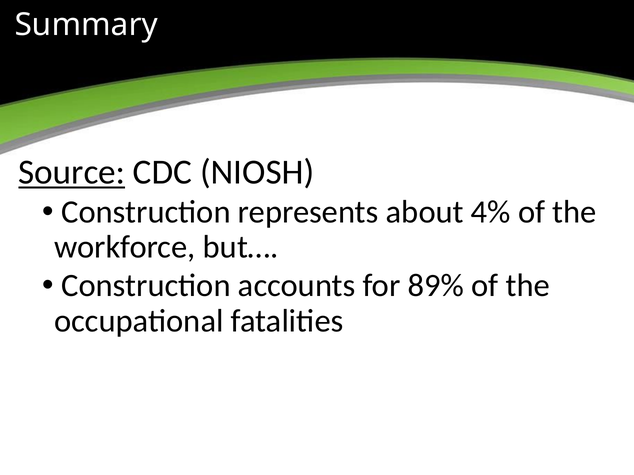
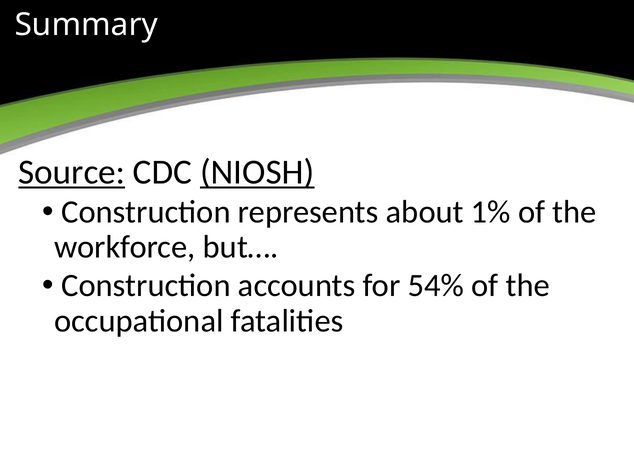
NIOSH underline: none -> present (257, 172)
4%: 4% -> 1% (491, 212)
89%: 89% -> 54% (436, 286)
